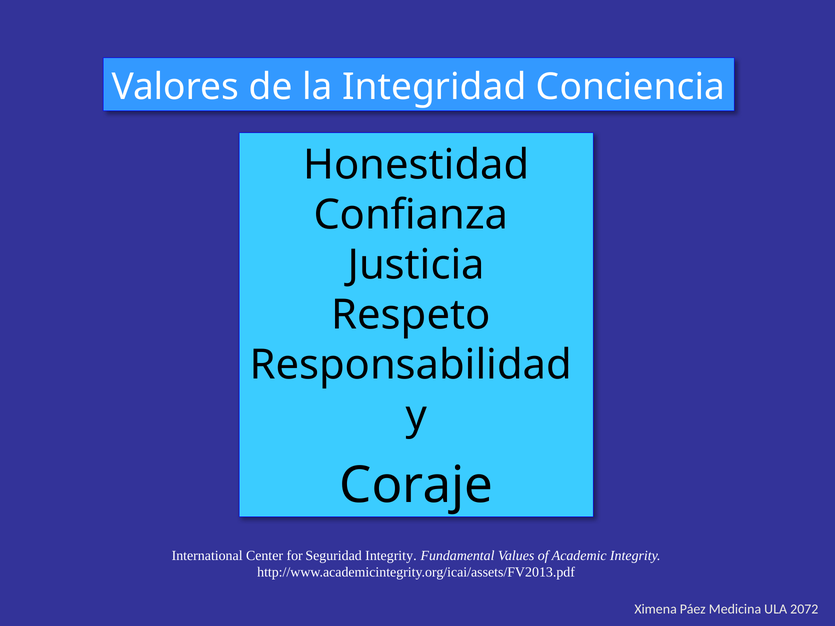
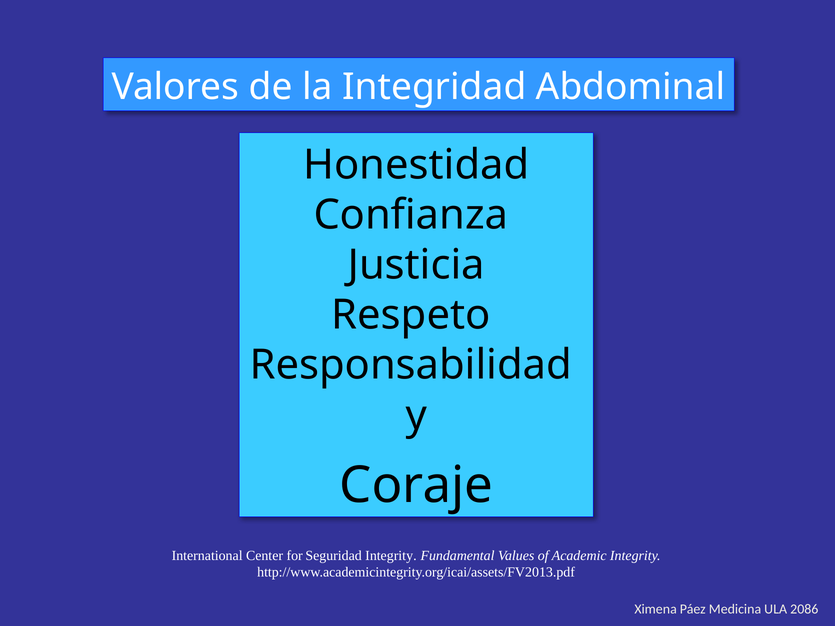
Conciencia: Conciencia -> Abdominal (631, 87)
2072: 2072 -> 2086 (804, 609)
